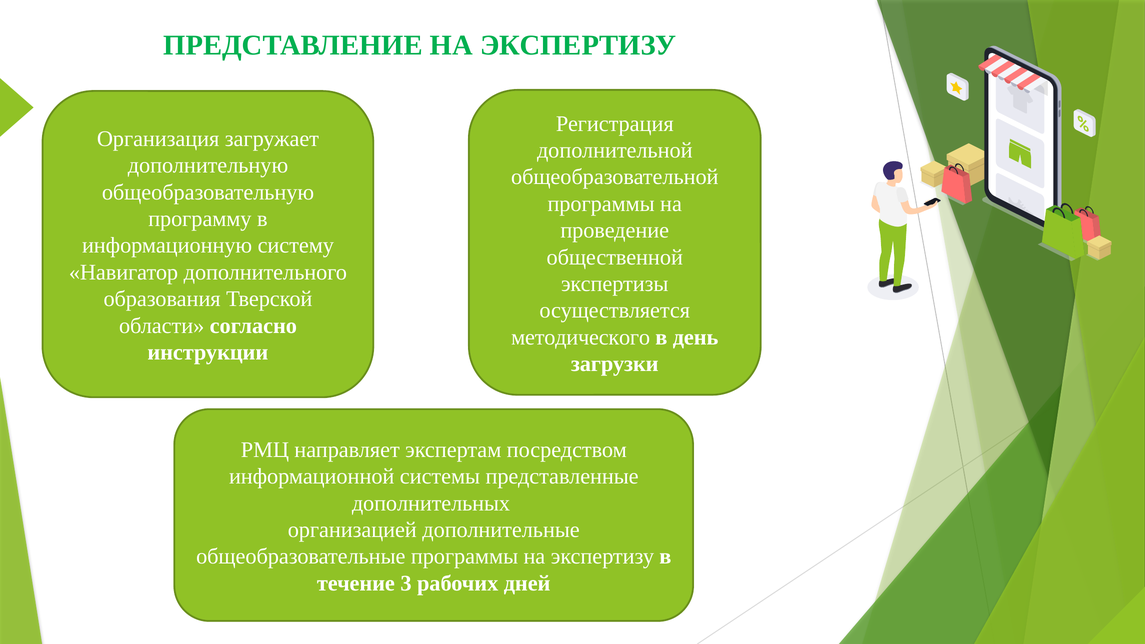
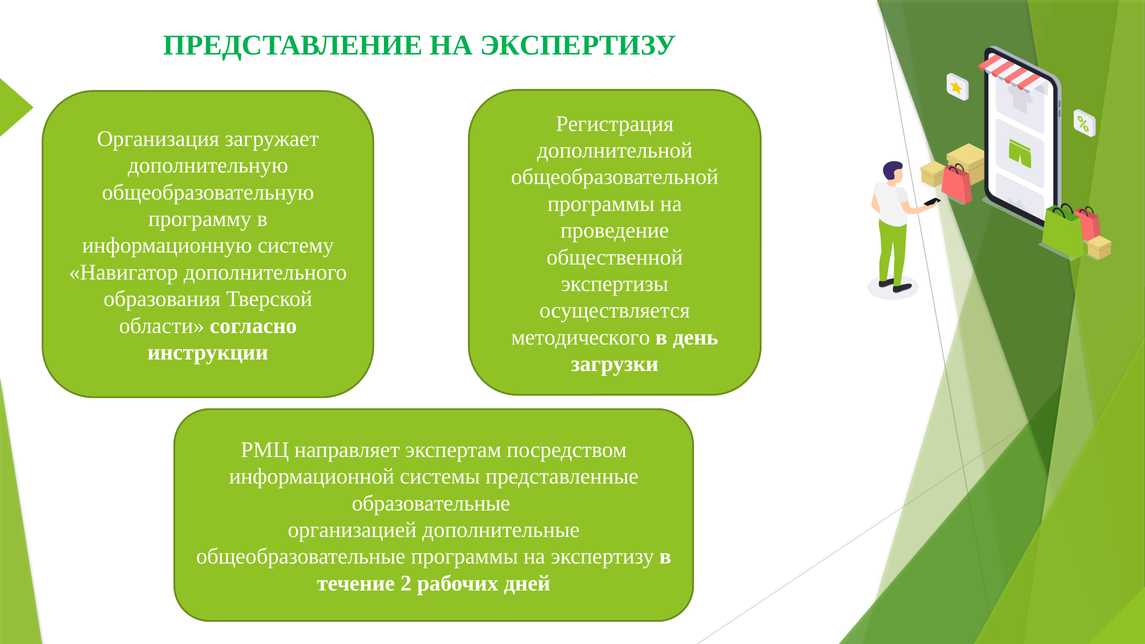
дополнительных: дополнительных -> образовательные (431, 503)
3: 3 -> 2 (406, 583)
